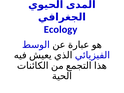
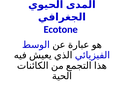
Ecology: Ecology -> Ecotone (61, 29)
